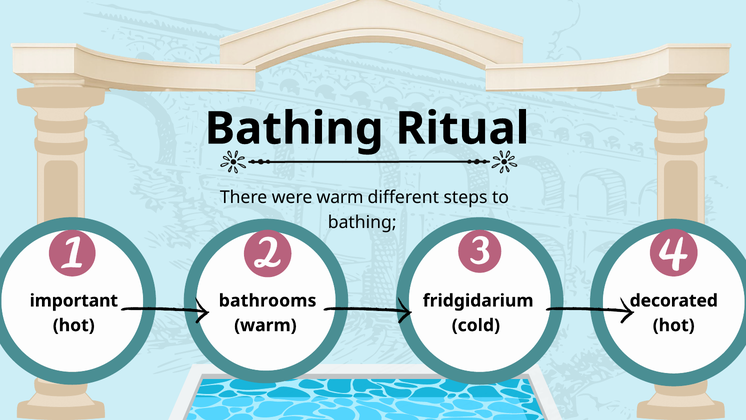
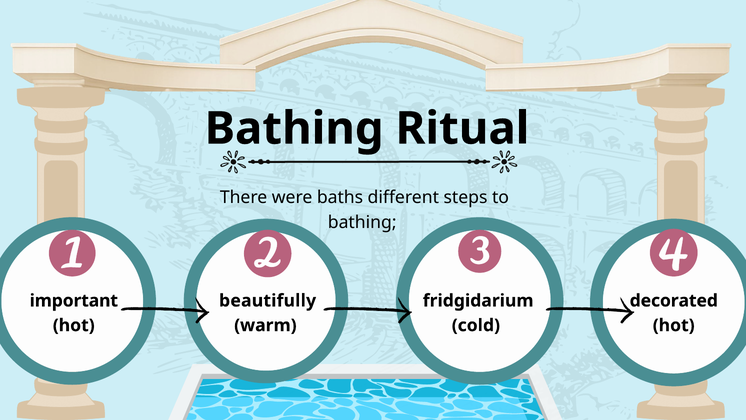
were warm: warm -> baths (340, 197)
bathrooms: bathrooms -> beautifully (268, 300)
